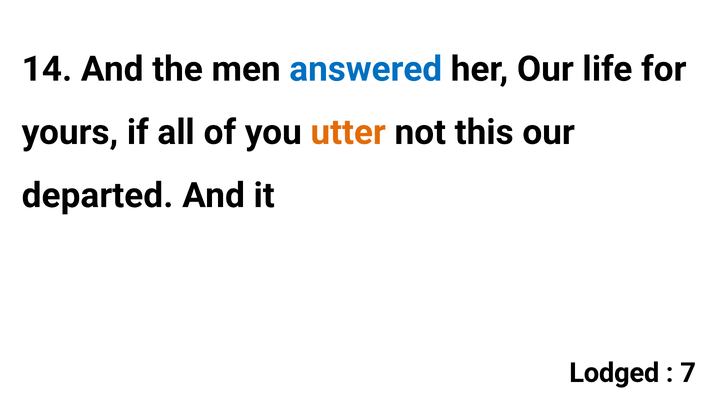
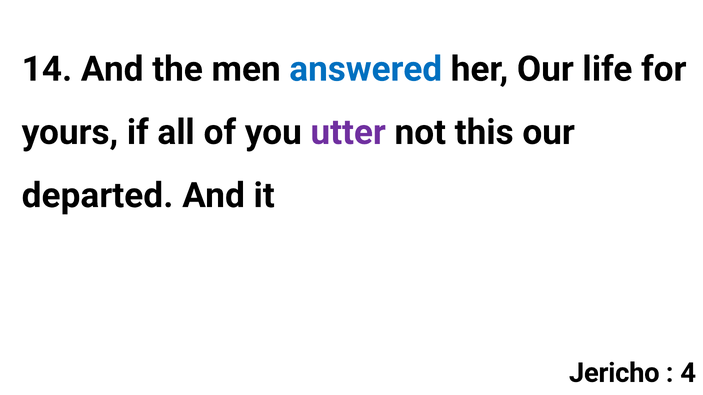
utter colour: orange -> purple (348, 132)
Lodged: Lodged -> Jericho (614, 373)
7: 7 -> 4 (688, 373)
